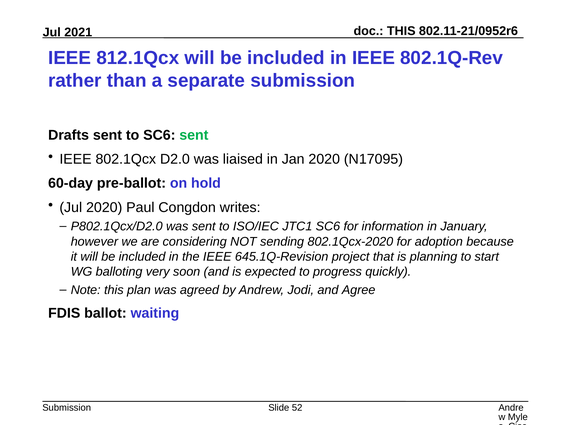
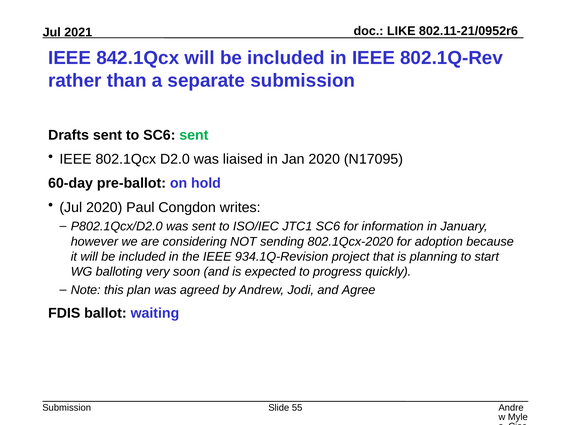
THIS: THIS -> LIKE (401, 31)
812.1Qcx: 812.1Qcx -> 842.1Qcx (138, 58)
645.1Q-Revision: 645.1Q-Revision -> 934.1Q-Revision (282, 256)
52: 52 -> 55 (297, 407)
